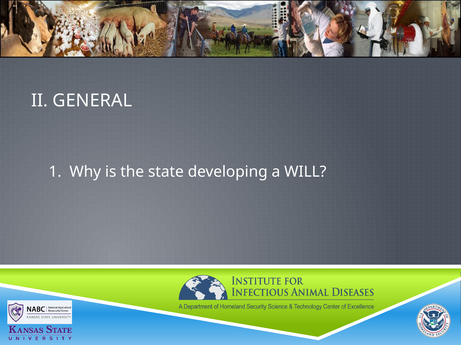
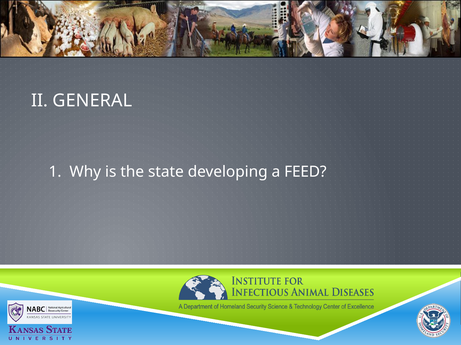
WILL: WILL -> FEED (305, 172)
